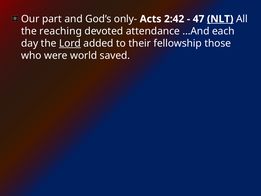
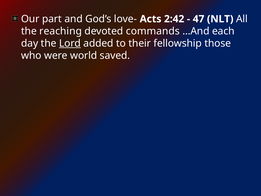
only-: only- -> love- (125, 19)
NLT underline: present -> none (220, 19)
attendance: attendance -> commands (153, 31)
